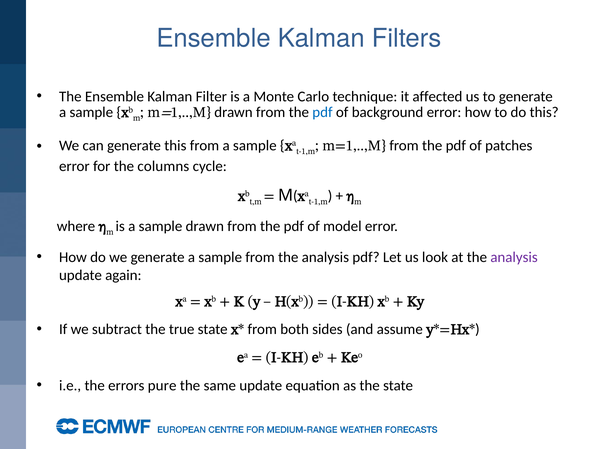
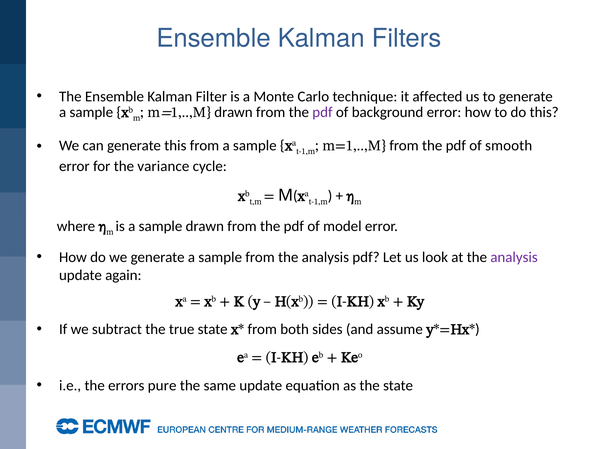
pdf colour: blue -> purple (322, 112)
patches: patches -> smooth (509, 145)
columns: columns -> variance (163, 166)
